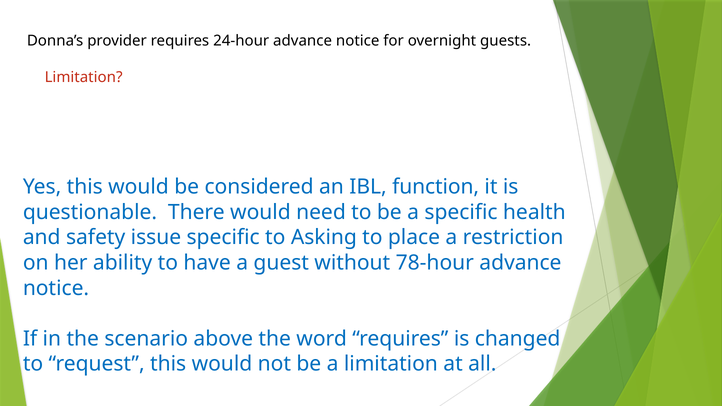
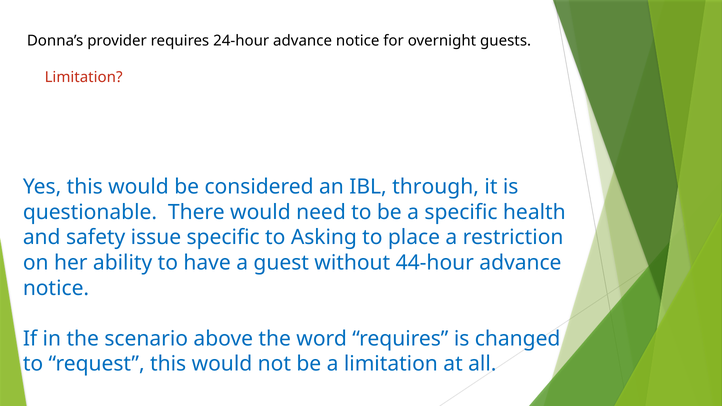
function: function -> through (436, 187)
78-hour: 78-hour -> 44-hour (435, 263)
